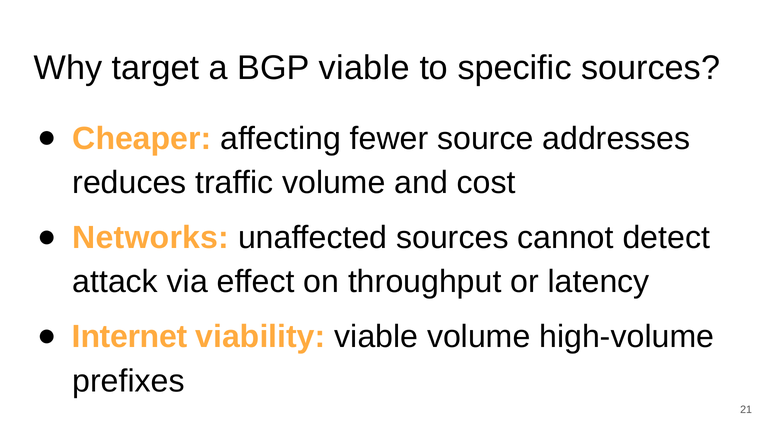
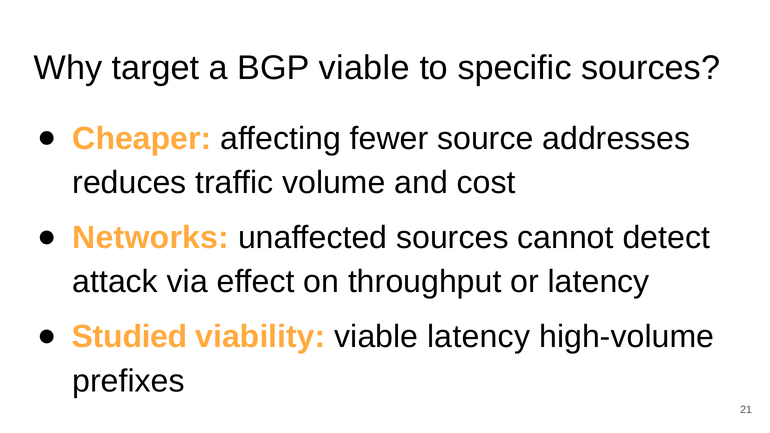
Internet: Internet -> Studied (130, 337)
viable volume: volume -> latency (479, 337)
